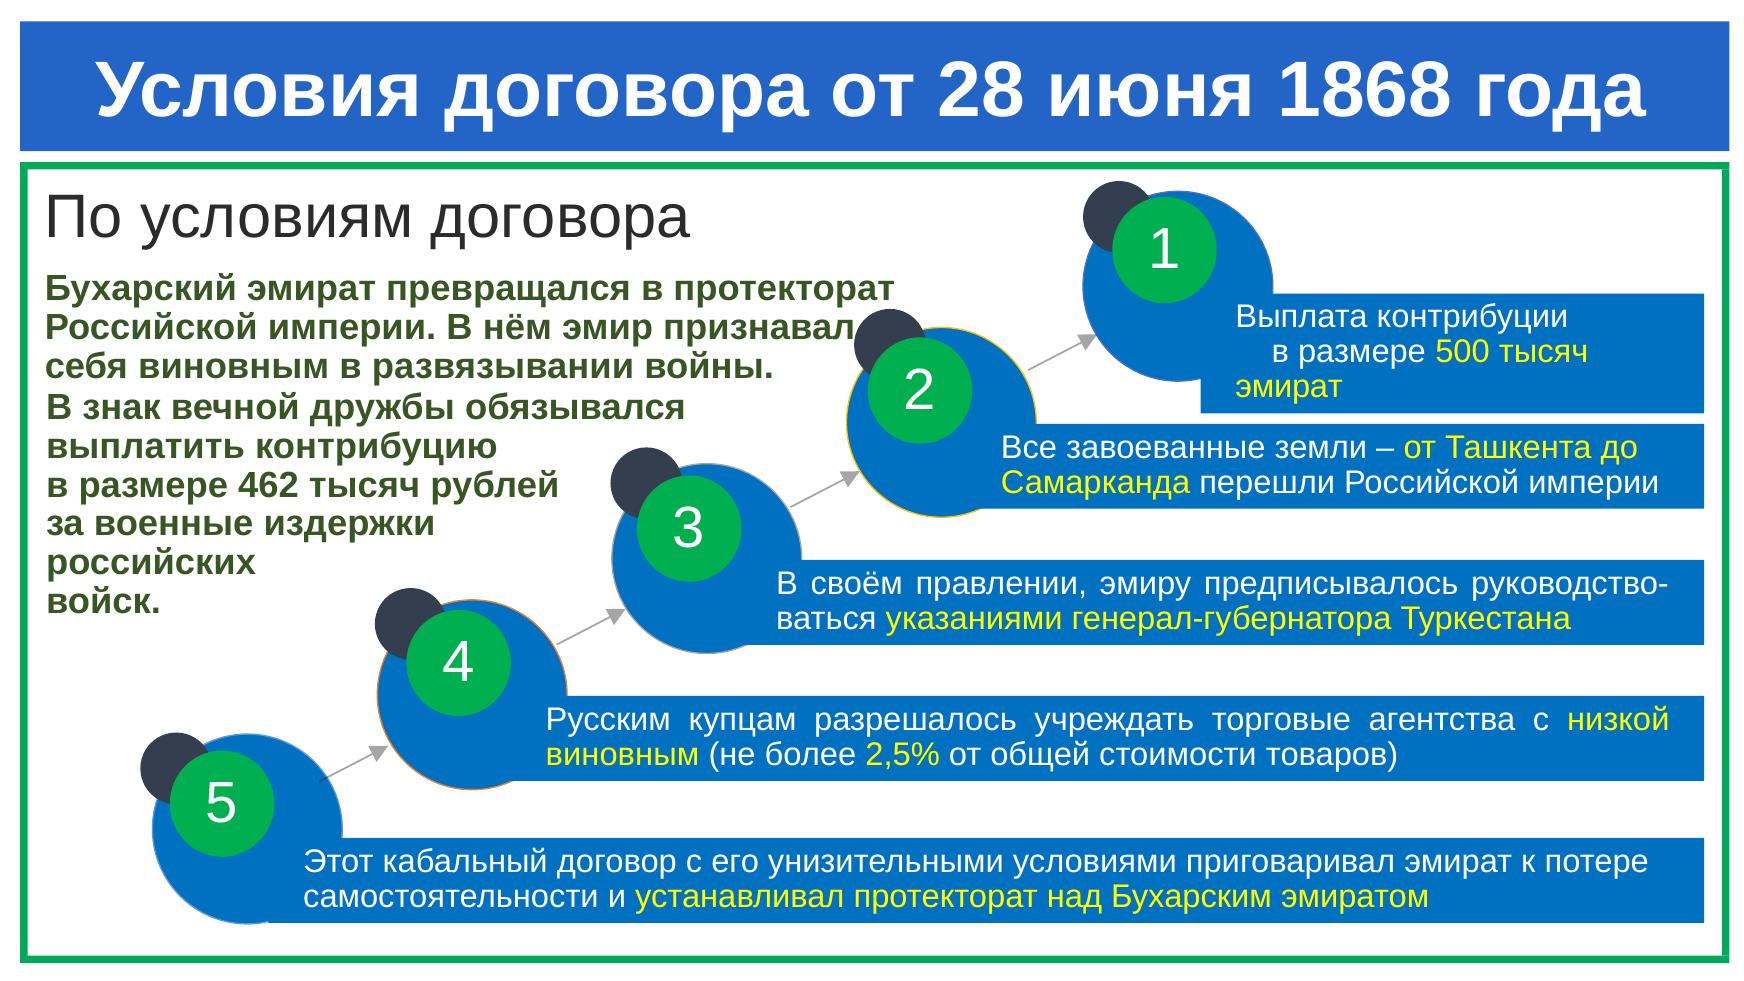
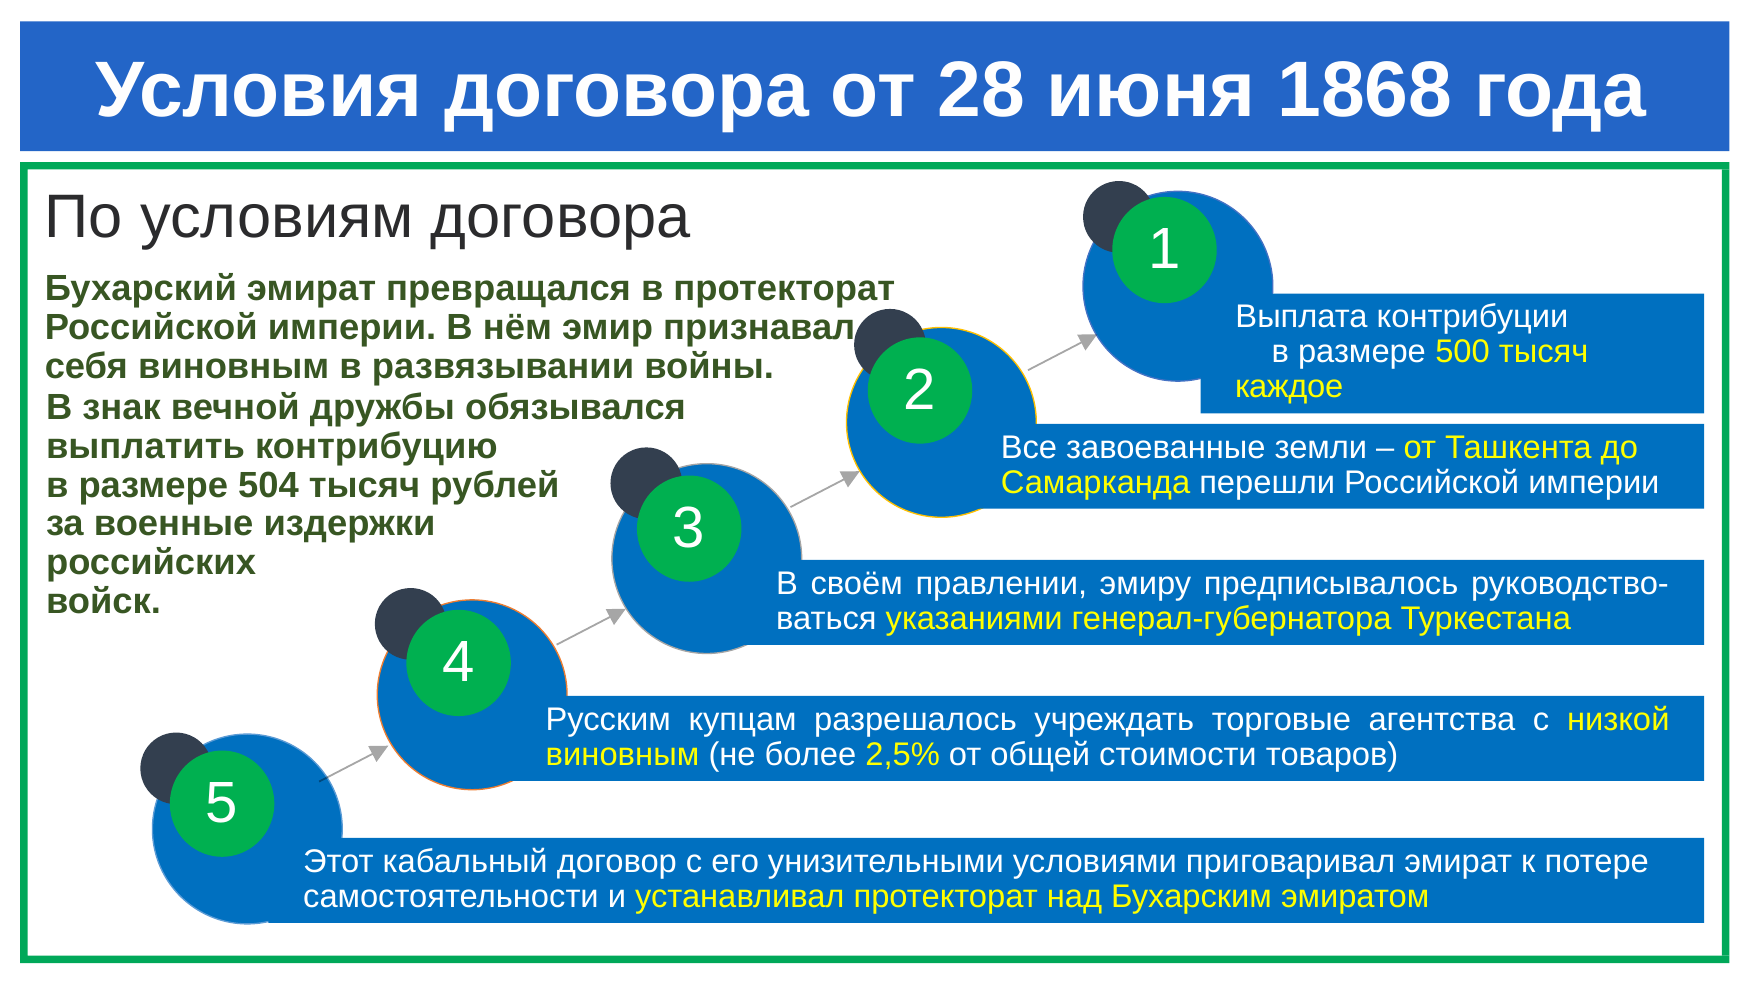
эмират: эмират -> каждое (1289, 387)
462: 462 -> 504 (268, 485)
